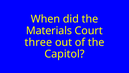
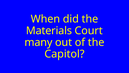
three: three -> many (38, 42)
